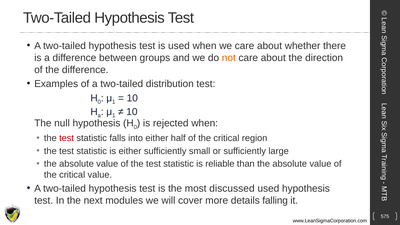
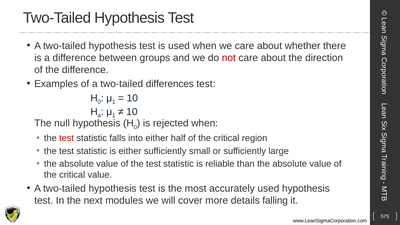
not colour: orange -> red (229, 58)
distribution: distribution -> differences (170, 84)
discussed: discussed -> accurately (232, 188)
